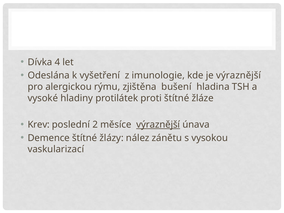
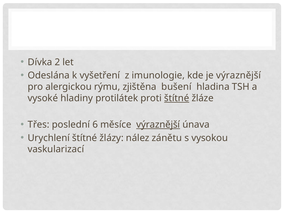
4: 4 -> 2 (57, 62)
štítné underline: none -> present (177, 98)
Krev: Krev -> Třes (39, 125)
2: 2 -> 6 (95, 125)
Demence: Demence -> Urychlení (49, 138)
